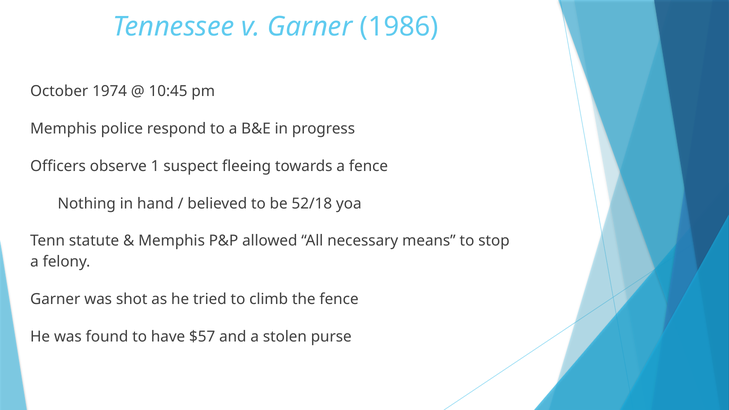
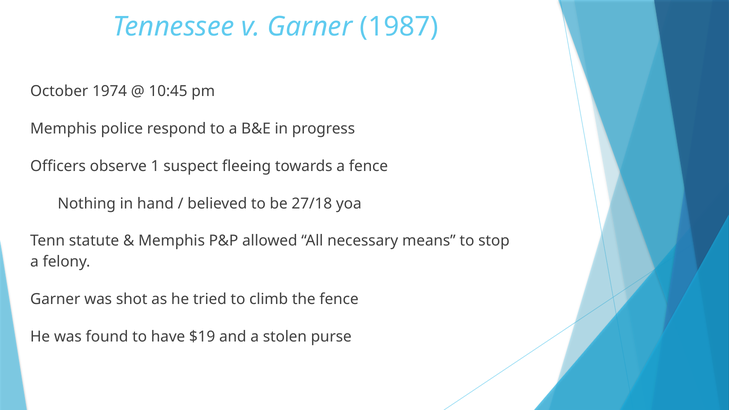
1986: 1986 -> 1987 (399, 27)
52/18: 52/18 -> 27/18 (312, 204)
$57: $57 -> $19 (202, 337)
